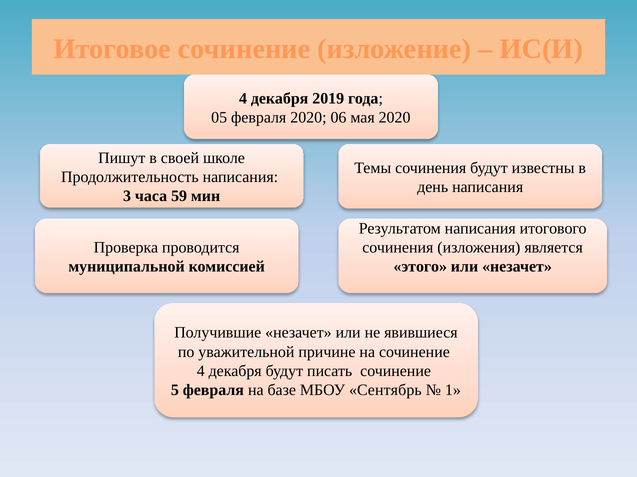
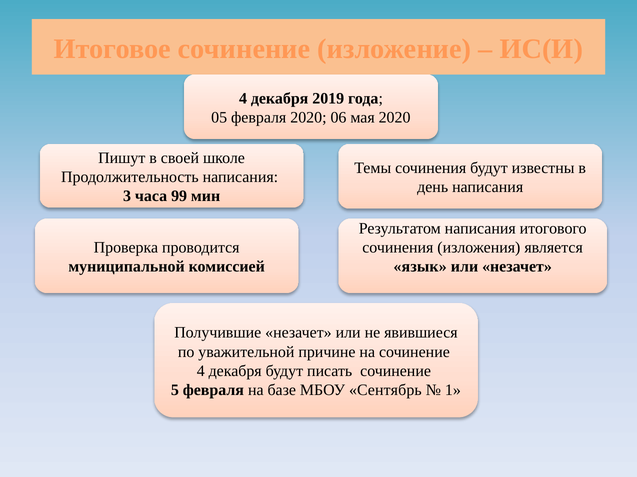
59: 59 -> 99 (179, 196)
этого: этого -> язык (420, 267)
